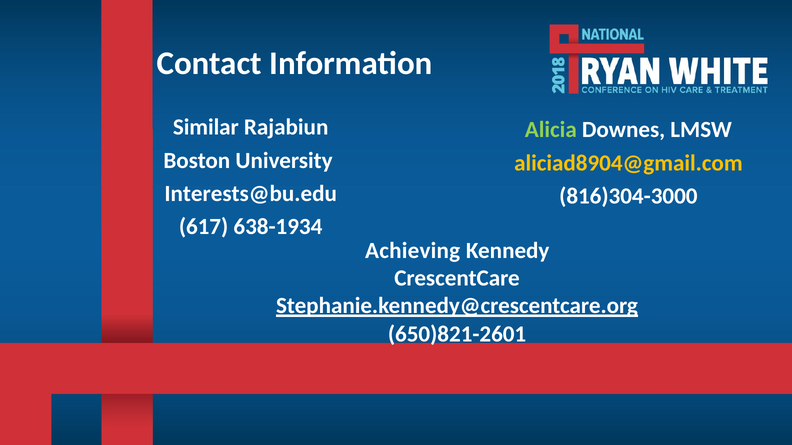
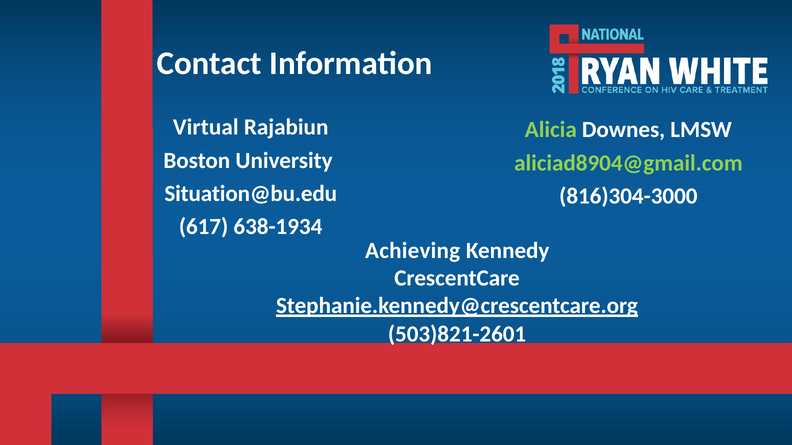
Similar: Similar -> Virtual (206, 127)
aliciad8904@gmail.com colour: yellow -> light green (628, 163)
Interests@bu.edu: Interests@bu.edu -> Situation@bu.edu (251, 194)
650)821-2601: 650)821-2601 -> 503)821-2601 (457, 334)
